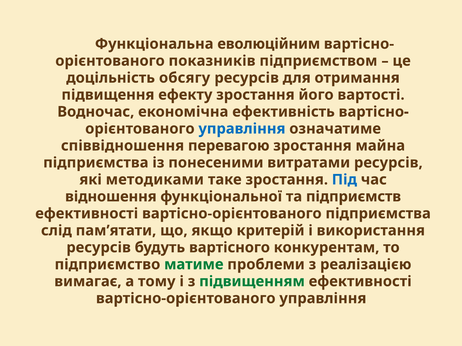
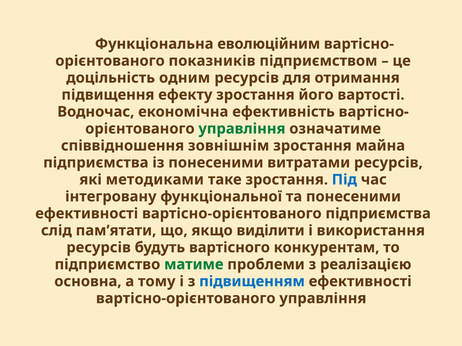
обсягу: обсягу -> одним (185, 78)
управління colour: blue -> green (242, 129)
перевагою: перевагою -> зовнішнім (229, 146)
відношення: відношення -> інтегровану (111, 197)
та підприємств: підприємств -> понесеними (353, 197)
критерій: критерій -> виділити (271, 231)
вимагає: вимагає -> основна (88, 282)
підвищенням colour: green -> blue (252, 282)
